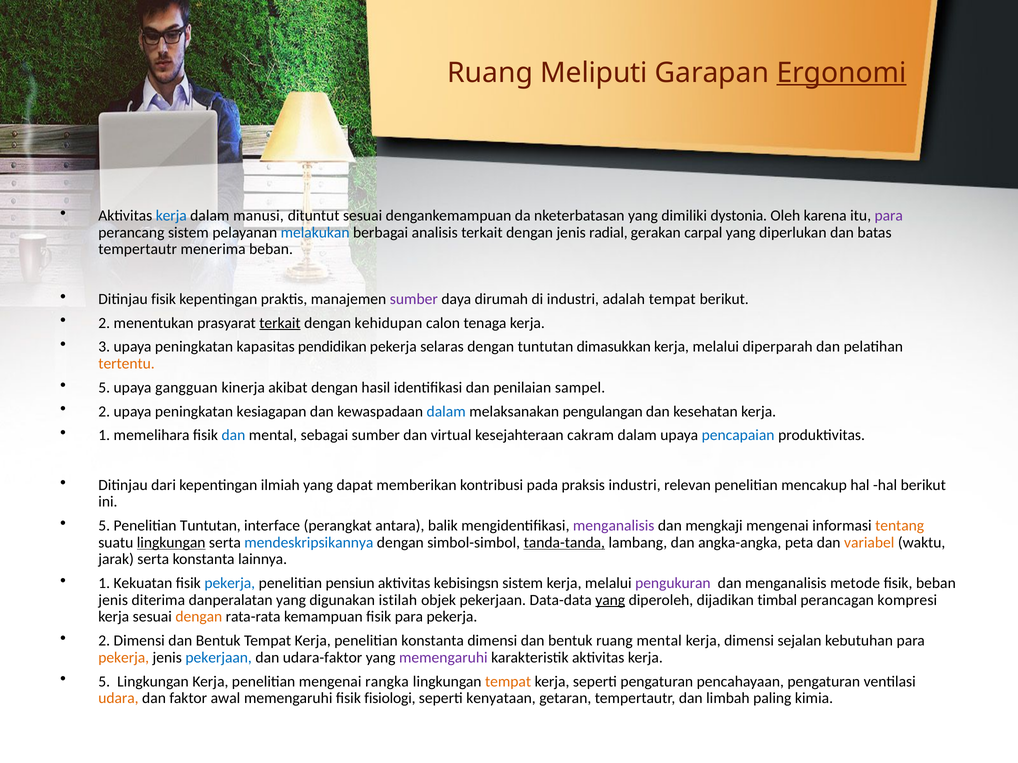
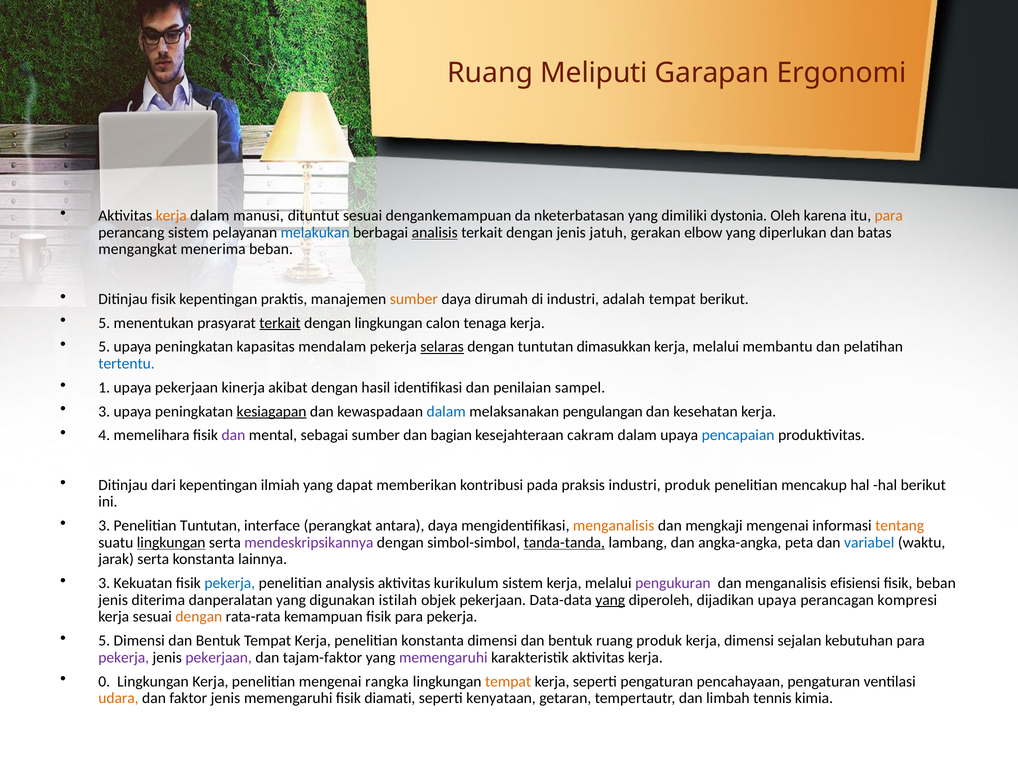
Ergonomi underline: present -> none (842, 73)
kerja colour: blue -> orange (171, 216)
para colour: purple -> orange (889, 216)
analisis underline: none -> present (435, 233)
radial: radial -> jatuh (608, 233)
carpal: carpal -> elbow (703, 233)
tempertautr: tempertautr -> mengangkat (138, 249)
sumber colour: purple -> orange (414, 299)
2: 2 -> 5 (104, 323)
dengan kehidupan: kehidupan -> lingkungan (389, 323)
3: 3 -> 5 (104, 347)
pendidikan: pendidikan -> mendalam (332, 347)
selaras underline: none -> present (442, 347)
diperparah: diperparah -> membantu (778, 347)
tertentu colour: orange -> blue (127, 364)
5: 5 -> 1 (104, 388)
upaya gangguan: gangguan -> pekerjaan (187, 388)
2: 2 -> 3 (104, 412)
kesiagapan underline: none -> present (272, 412)
1: 1 -> 4 (104, 436)
dan colour: blue -> purple (233, 436)
virtual: virtual -> bagian (451, 436)
industri relevan: relevan -> produk (687, 485)
5: 5 -> 3 (104, 526)
antara balik: balik -> daya (443, 526)
menganalisis colour: purple -> orange (614, 526)
mendeskripsikannya colour: blue -> purple (309, 543)
variabel colour: orange -> blue (869, 543)
1: 1 -> 3 (104, 584)
pensiun: pensiun -> analysis (350, 584)
kebisingsn: kebisingsn -> kurikulum (466, 584)
metode: metode -> efisiensi (855, 584)
dijadikan timbal: timbal -> upaya (777, 600)
2: 2 -> 5 (104, 641)
ruang mental: mental -> produk (659, 641)
pekerja colour: orange -> purple (124, 658)
pekerjaan colour: blue -> purple (219, 658)
udara-faktor: udara-faktor -> tajam-faktor (323, 658)
5: 5 -> 0 (104, 682)
faktor awal: awal -> jenis (225, 699)
fisiologi: fisiologi -> diamati (390, 699)
paling: paling -> tennis (772, 699)
